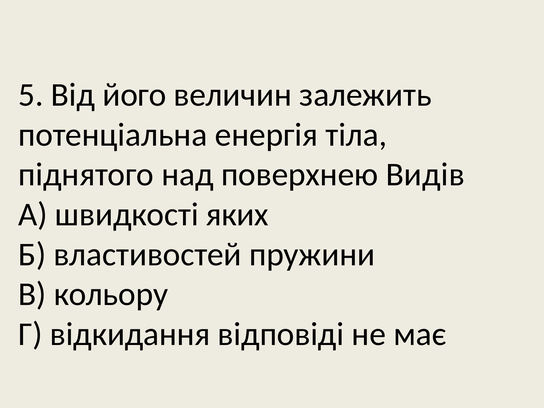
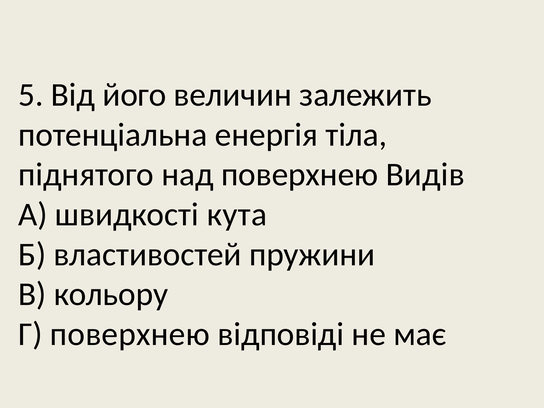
яких: яких -> кута (237, 214)
Г відкидання: відкидання -> поверхнею (130, 334)
